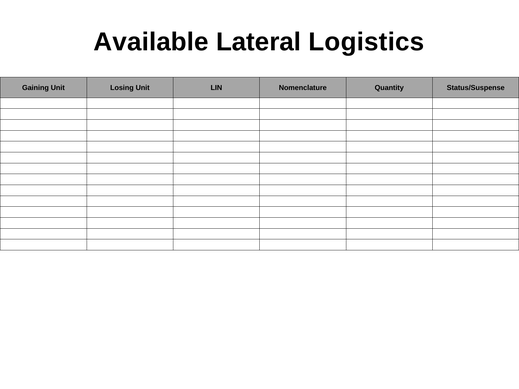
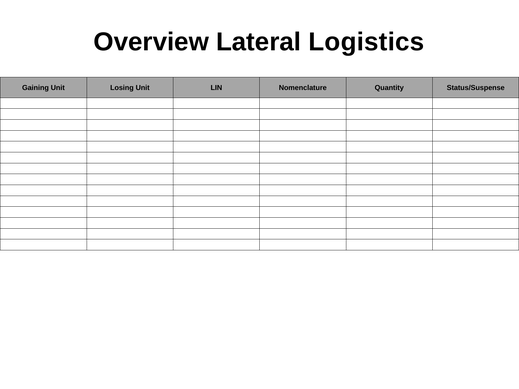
Available: Available -> Overview (151, 42)
